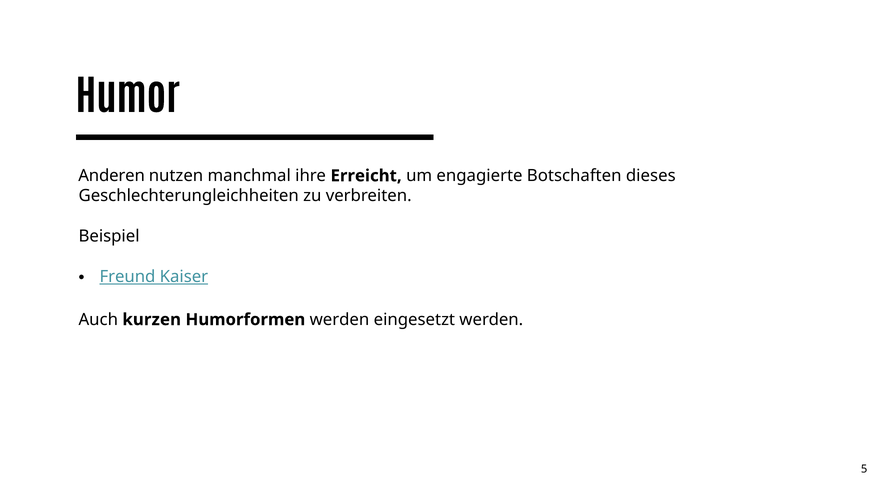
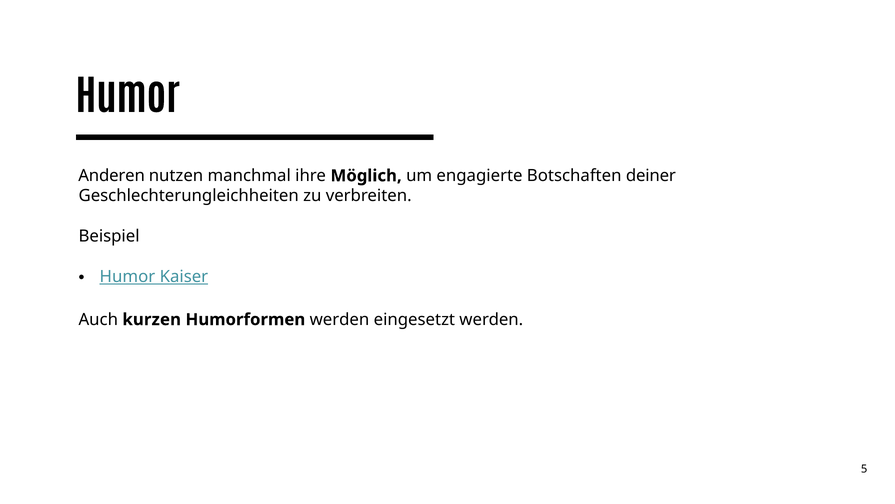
Erreicht: Erreicht -> Möglich (366, 176)
dieses: dieses -> deiner (651, 176)
Freund: Freund -> Humor (127, 276)
